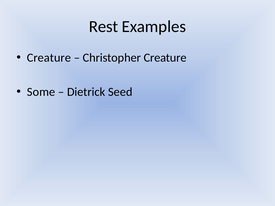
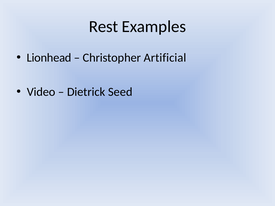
Creature: Creature -> Lionhead (49, 58)
Christopher Creature: Creature -> Artificial (165, 58)
Some: Some -> Video (41, 92)
